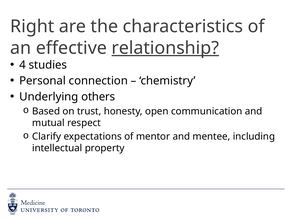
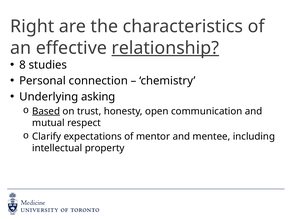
4: 4 -> 8 (23, 65)
others: others -> asking (98, 97)
Based underline: none -> present (46, 111)
